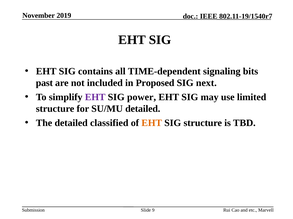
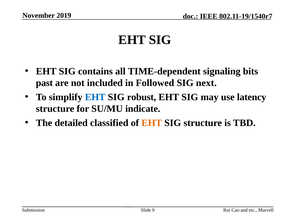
Proposed: Proposed -> Followed (155, 83)
EHT colour: purple -> blue (95, 97)
power: power -> robust (142, 97)
limited: limited -> latency (252, 97)
SU/MU detailed: detailed -> indicate (143, 109)
